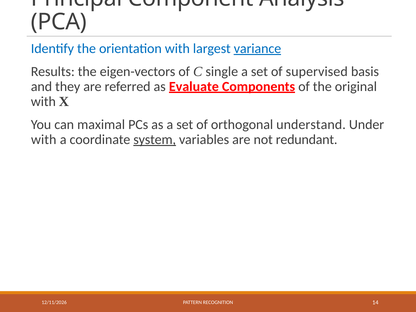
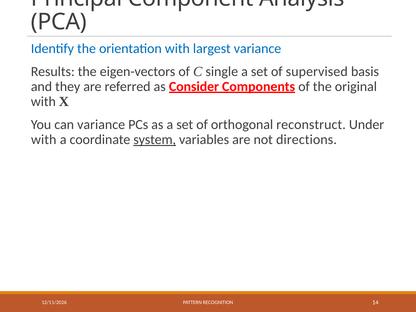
variance underline: present -> none (257, 48)
Evaluate: Evaluate -> Consider (194, 87)
can maximal: maximal -> variance (101, 125)
understand: understand -> reconstruct (311, 125)
redundant: redundant -> directions (306, 140)
